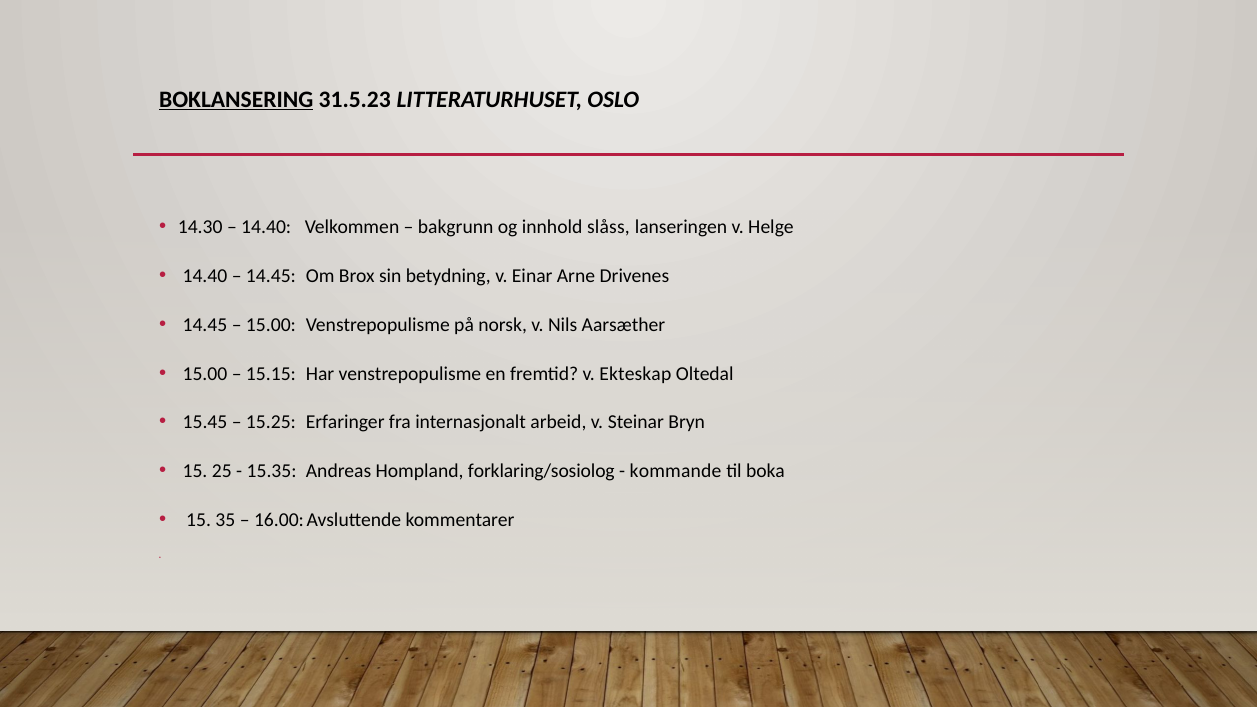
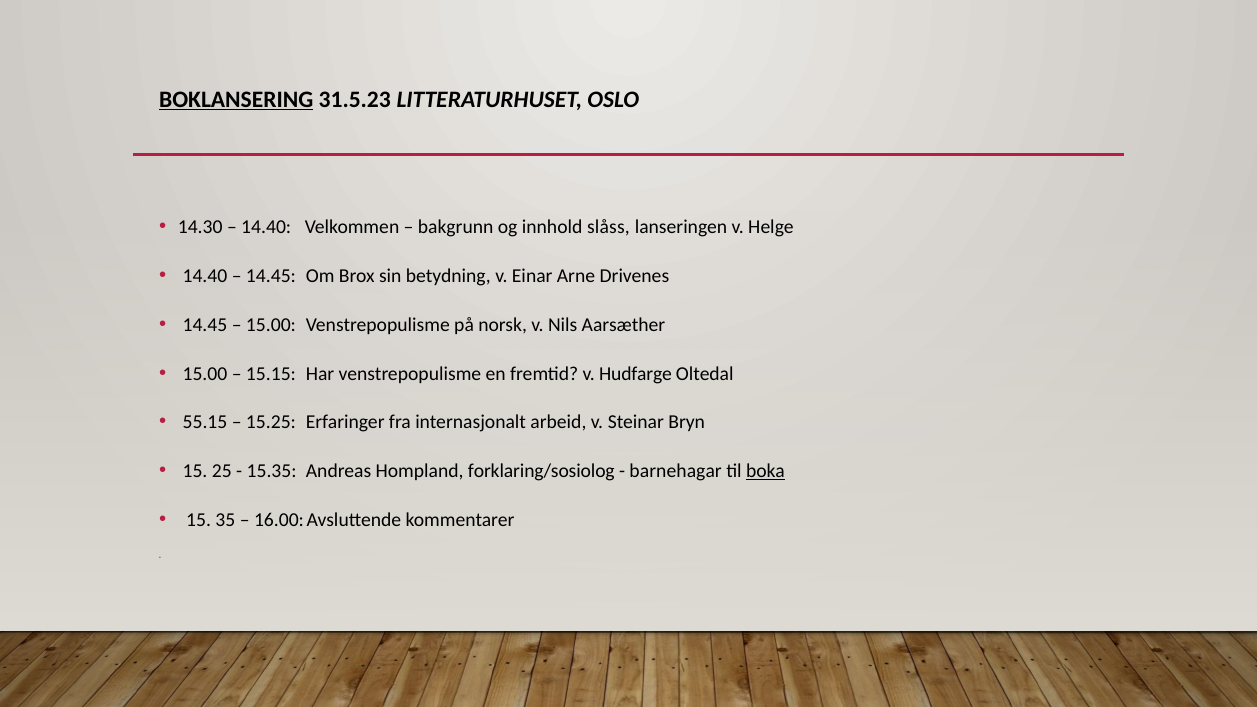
Ekteskap: Ekteskap -> Hudfarge (635, 374)
15.45: 15.45 -> 55.15 (205, 422)
kommande: kommande -> barnehagar (676, 471)
boka underline: none -> present (765, 471)
